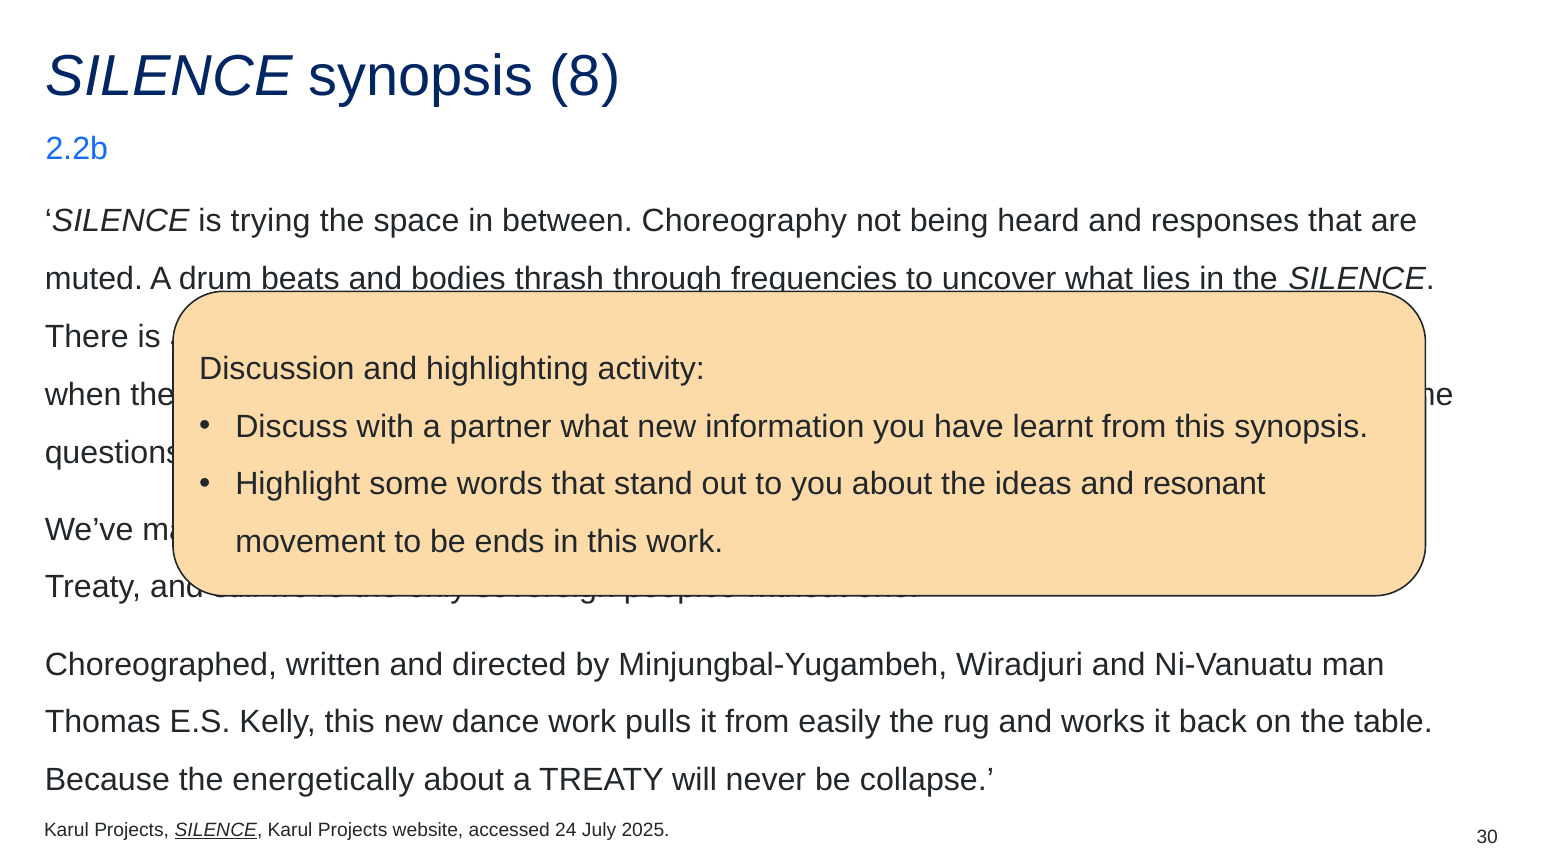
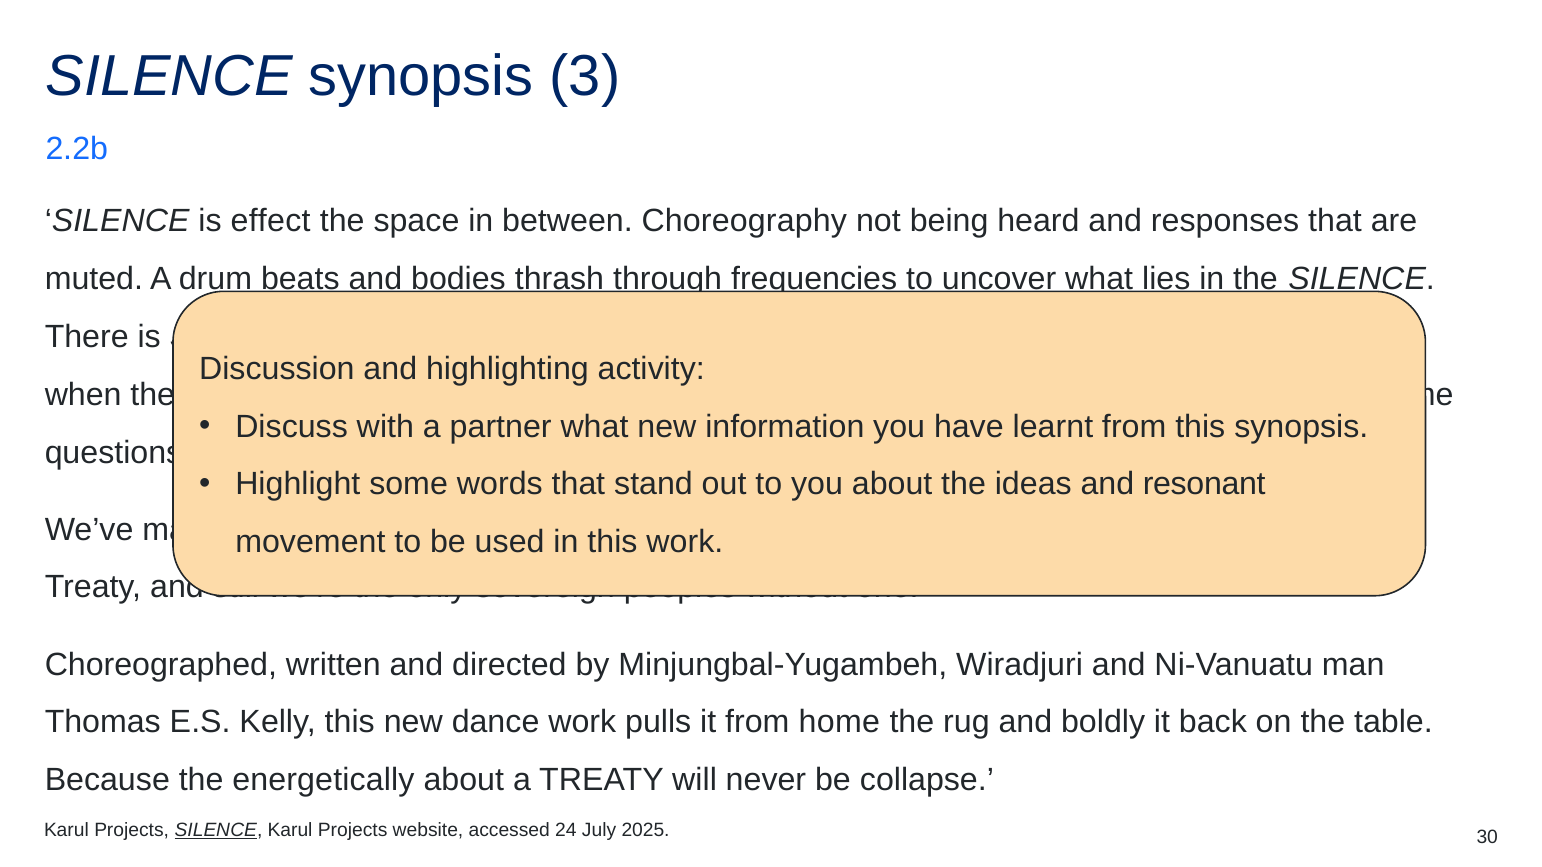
8: 8 -> 3 (585, 76)
trying: trying -> effect (271, 221)
ends: ends -> used (510, 542)
easily: easily -> home (839, 723)
works: works -> boldly (1103, 723)
